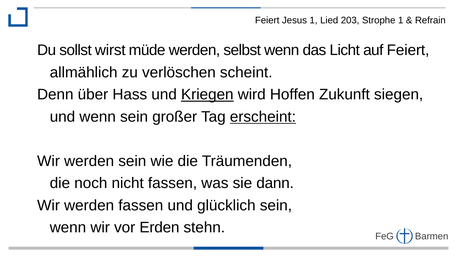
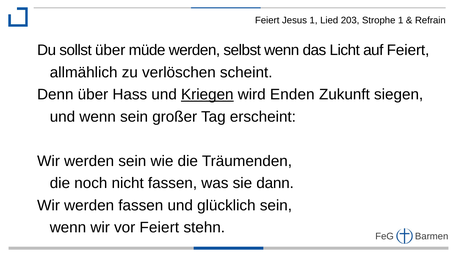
sollst wirst: wirst -> über (110, 50)
Hoffen: Hoffen -> Enden (292, 95)
erscheint underline: present -> none (263, 117)
vor Erden: Erden -> Feiert (159, 228)
